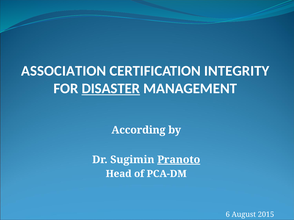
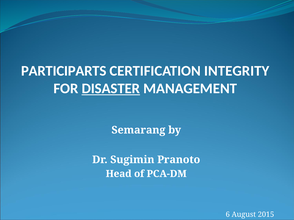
ASSOCIATION: ASSOCIATION -> PARTICIPARTS (64, 71)
According: According -> Semarang (138, 130)
Pranoto underline: present -> none (179, 160)
